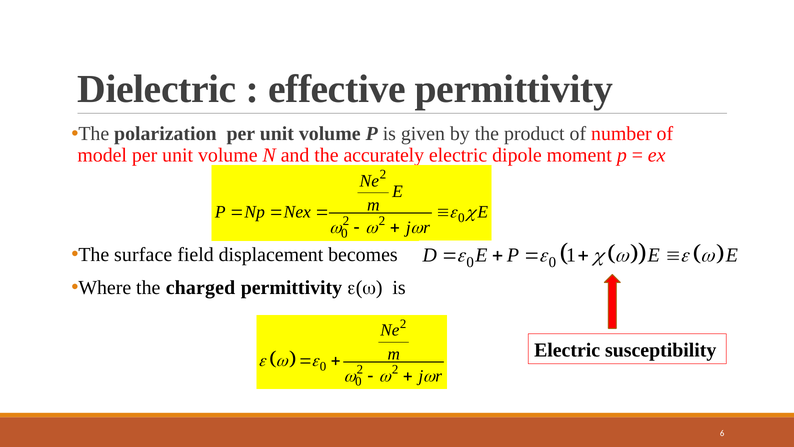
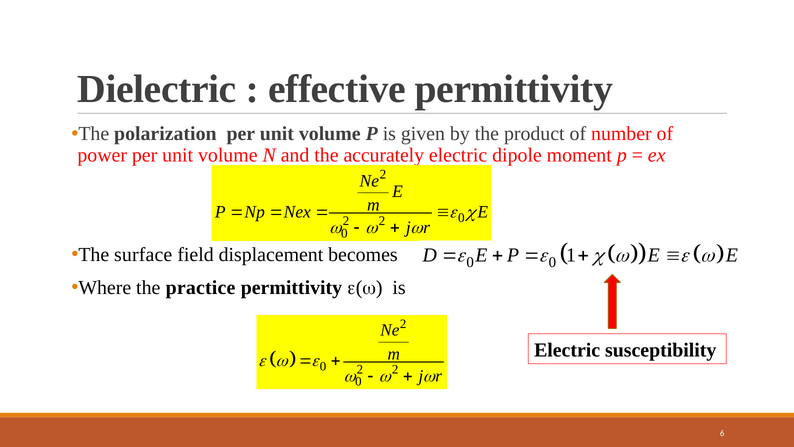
model: model -> power (102, 155)
charged: charged -> practice (201, 287)
